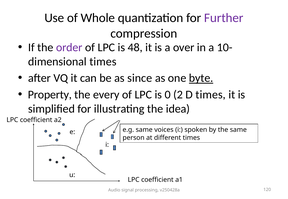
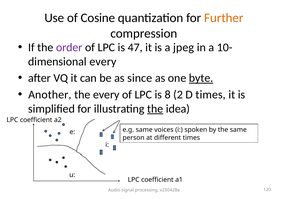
Whole: Whole -> Cosine (98, 18)
Further colour: purple -> orange (224, 18)
48: 48 -> 47 (135, 48)
over: over -> jpeg (184, 48)
times: times -> every (103, 62)
Property: Property -> Another (50, 95)
0: 0 -> 8 (168, 95)
the underline: none -> present (155, 109)
